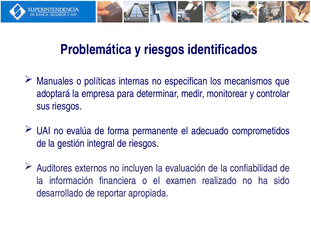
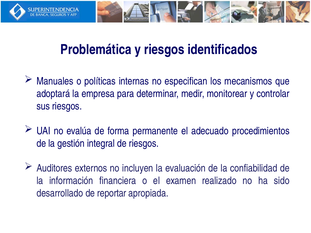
comprometidos: comprometidos -> procedimientos (261, 131)
